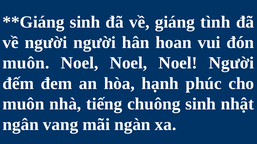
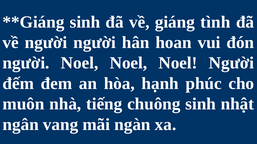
muôn: muôn -> người (26, 63)
